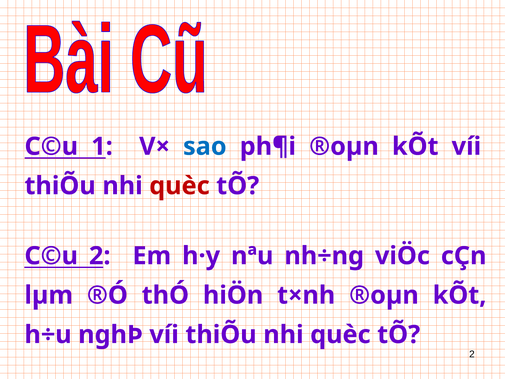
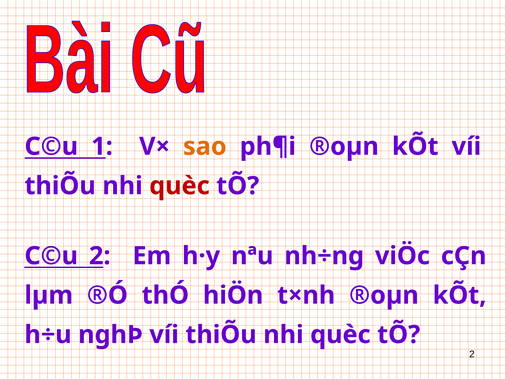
sao colour: blue -> orange (205, 146)
